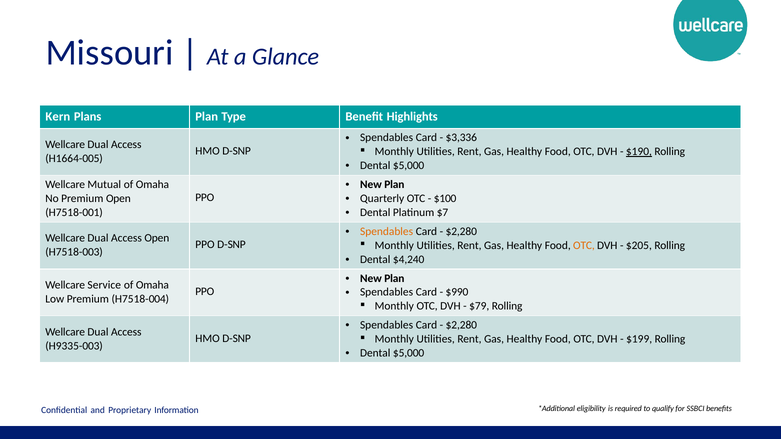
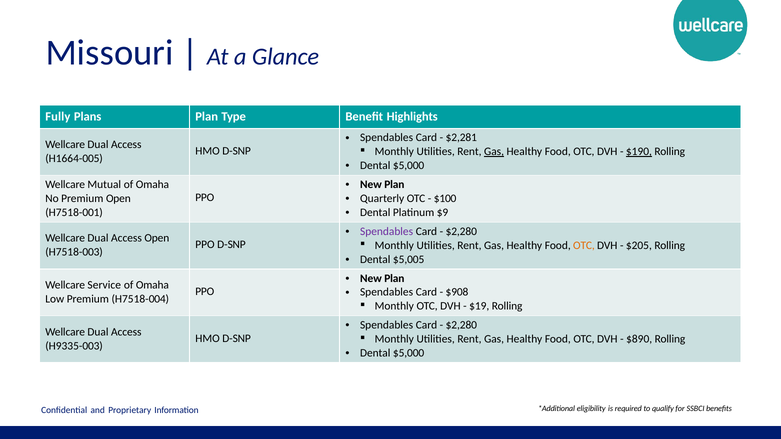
Kern: Kern -> Fully (58, 117)
$3,336: $3,336 -> $2,281 (461, 138)
Gas underline: none -> present (494, 152)
$7: $7 -> $9 (443, 213)
Spendables colour: orange -> purple (387, 232)
$4,240: $4,240 -> $5,005 (409, 260)
$990: $990 -> $908 (457, 292)
$79: $79 -> $19 (479, 306)
$199: $199 -> $890 (639, 339)
